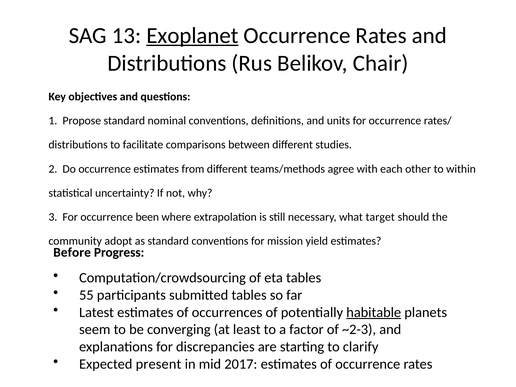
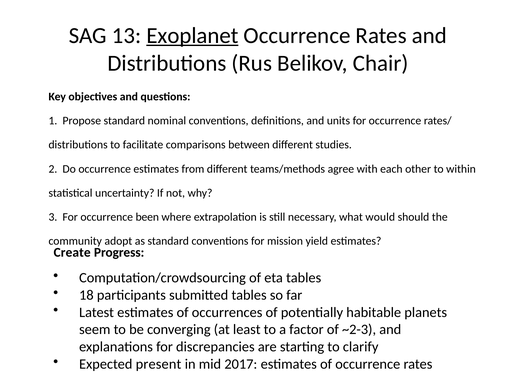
target: target -> would (380, 217)
Before: Before -> Create (72, 252)
55: 55 -> 18 (86, 295)
habitable underline: present -> none (374, 312)
